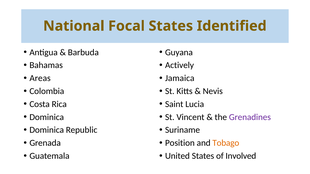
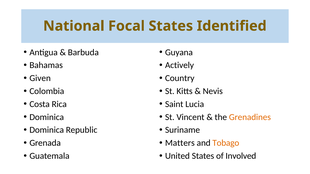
Areas: Areas -> Given (40, 78)
Jamaica: Jamaica -> Country (180, 78)
Grenadines colour: purple -> orange (250, 117)
Position: Position -> Matters (180, 143)
